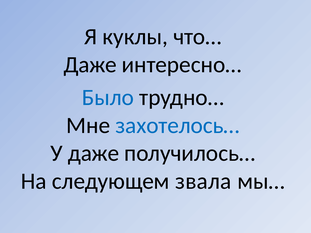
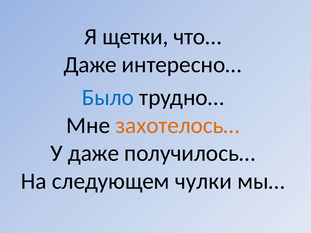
куклы: куклы -> щетки (135, 37)
захотелось… colour: blue -> orange (177, 125)
звала: звала -> чулки (203, 181)
